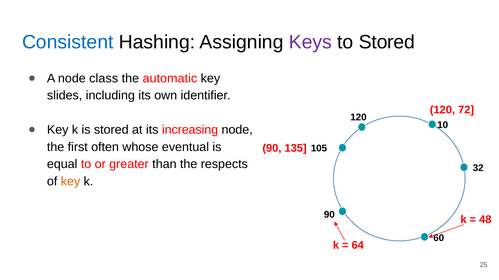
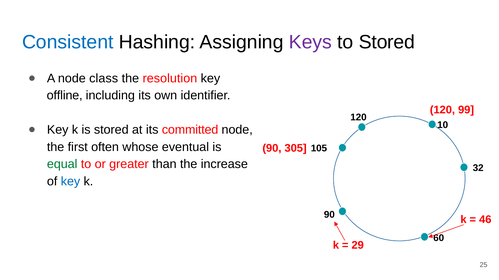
automatic: automatic -> resolution (170, 78)
slides: slides -> offline (65, 96)
72: 72 -> 99 (466, 110)
increasing: increasing -> committed (190, 130)
135: 135 -> 305 (296, 149)
equal colour: black -> green (62, 165)
respects: respects -> increase (224, 165)
key colour: orange -> blue (70, 182)
48: 48 -> 46 (485, 220)
64: 64 -> 29 (358, 246)
